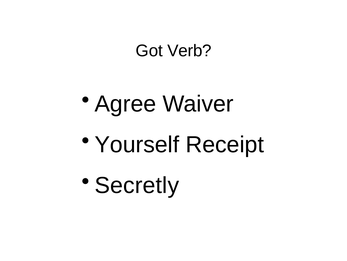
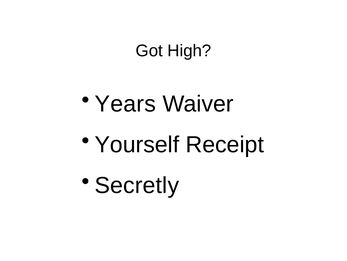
Verb: Verb -> High (189, 51)
Agree: Agree -> Years (125, 104)
